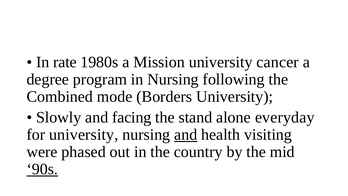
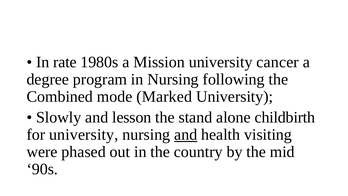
Borders: Borders -> Marked (164, 96)
facing: facing -> lesson (132, 117)
everyday: everyday -> childbirth (285, 117)
90s underline: present -> none (42, 169)
